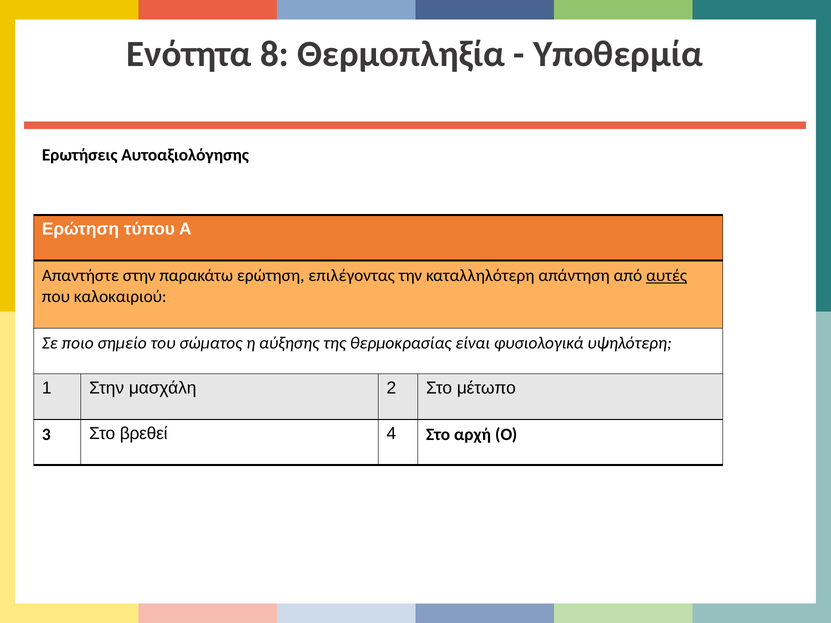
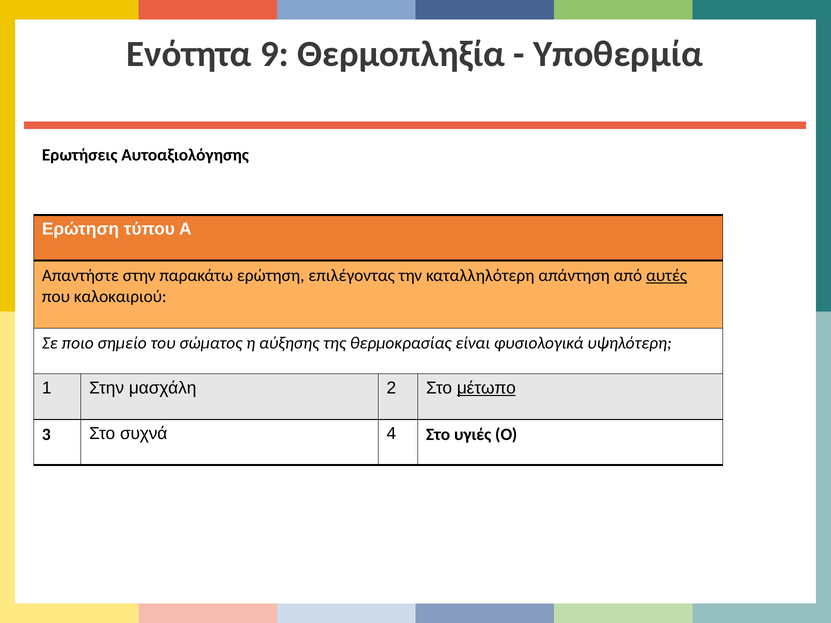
8: 8 -> 9 (275, 54)
μέτωπο underline: none -> present (486, 388)
βρεθεί: βρεθεί -> συχνά (144, 434)
αρχή: αρχή -> υγιές (473, 435)
